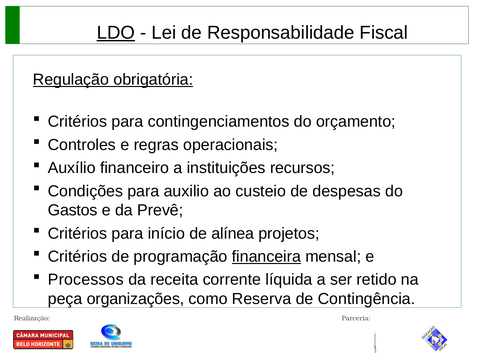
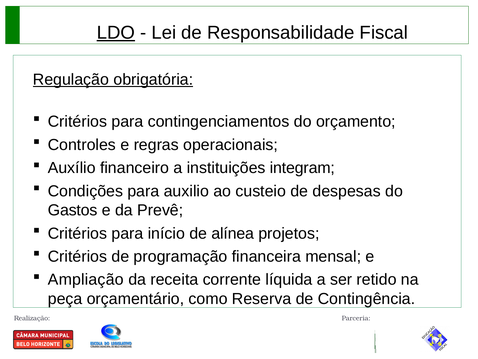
recursos: recursos -> integram (302, 168)
financeira underline: present -> none (266, 256)
Processos: Processos -> Ampliação (86, 279)
organizações: organizações -> orçamentário (135, 298)
